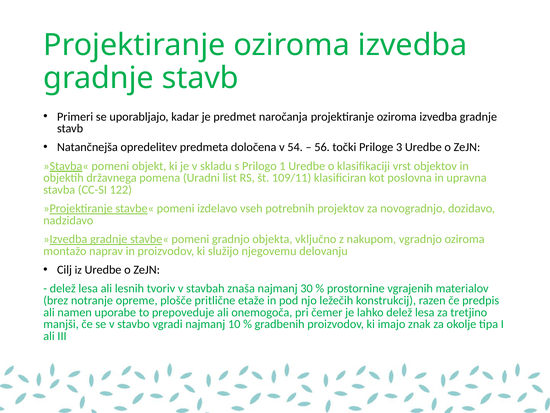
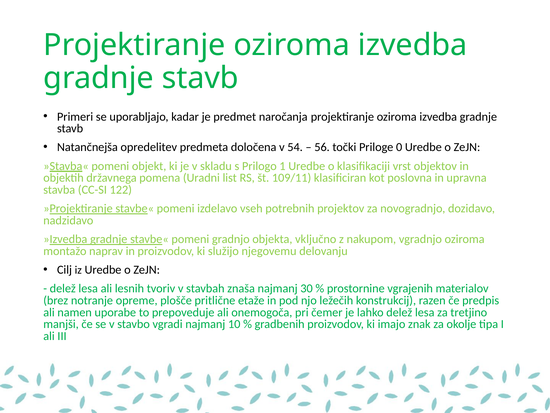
3: 3 -> 0 (399, 147)
